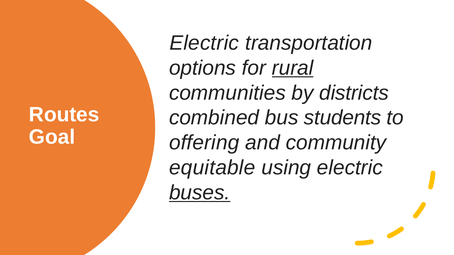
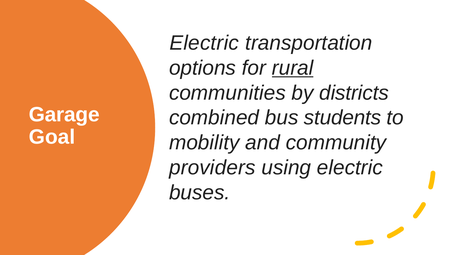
Routes: Routes -> Garage (64, 115)
offering: offering -> mobility (204, 143)
equitable: equitable -> providers (212, 168)
buses underline: present -> none (200, 193)
